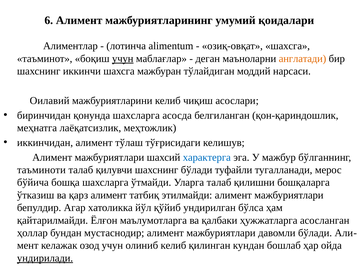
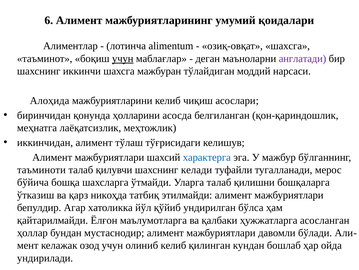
англатади colour: orange -> purple (302, 58)
Оилавий: Оилавий -> Алоҳида (50, 100)
қонунда шахсларга: шахсларга -> ҳолларини (136, 115)
шахснинг бўлади: бўлади -> келади (197, 169)
қарз алимент: алимент -> никоҳда (109, 195)
ундирилади underline: present -> none (45, 257)
